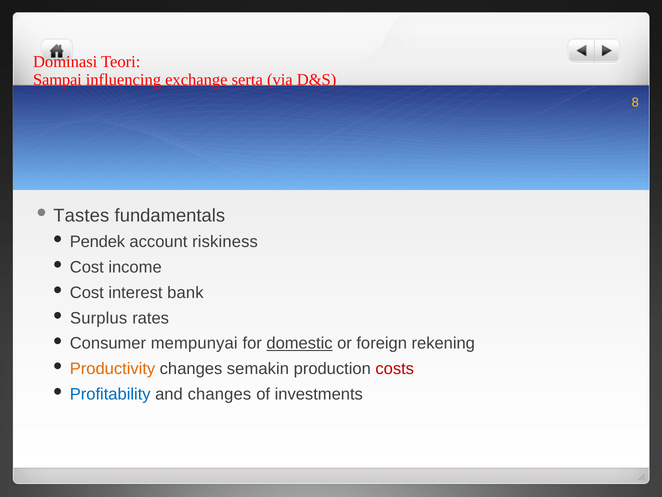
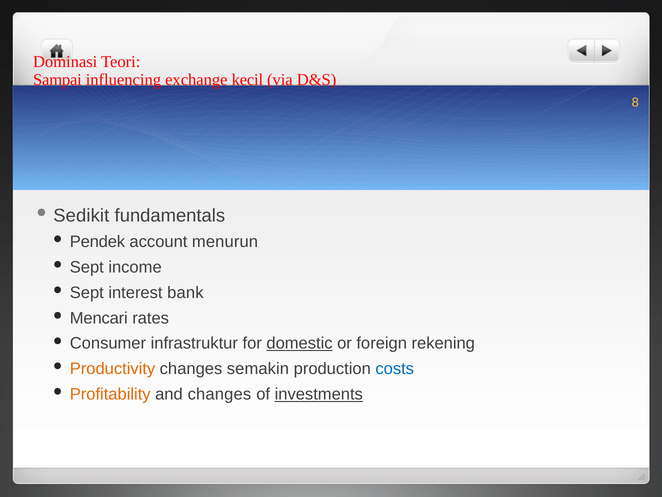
serta: serta -> kecil (247, 80)
Tastes: Tastes -> Sedikit (81, 215)
riskiness: riskiness -> menurun (225, 242)
Cost: Cost -> Sept (87, 267)
Cost: Cost -> Sept (87, 292)
Surplus: Surplus -> Mencari (99, 318)
mempunyai: mempunyai -> infrastruktur (194, 343)
costs colour: red -> blue (395, 369)
Profitability colour: blue -> orange (110, 394)
investments underline: none -> present (319, 394)
